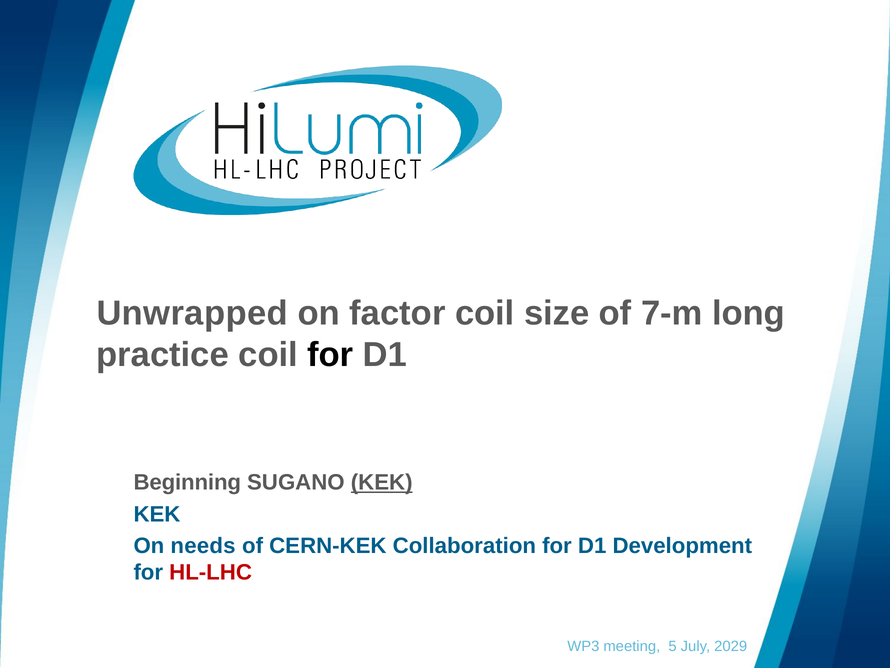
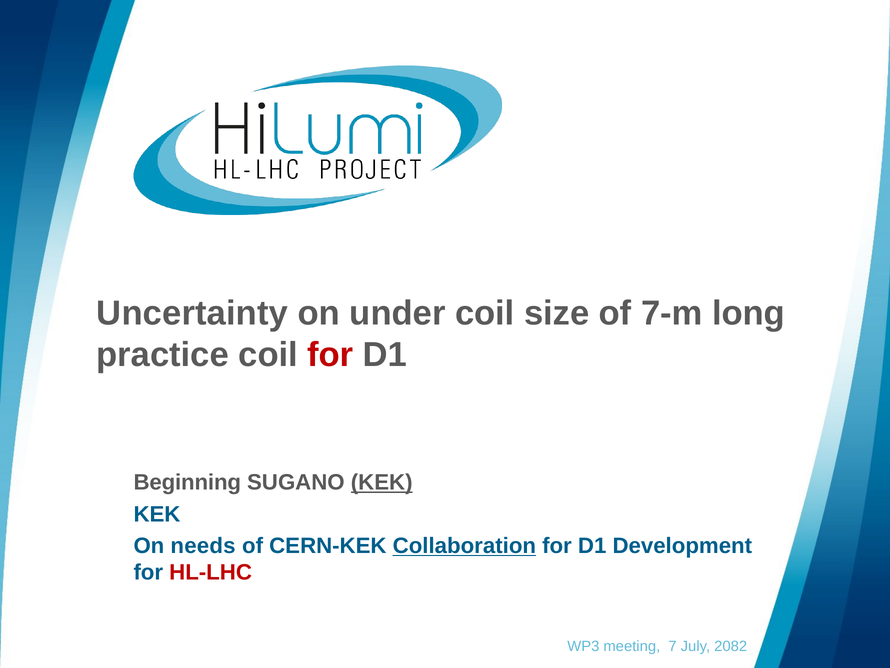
Unwrapped: Unwrapped -> Uncertainty (192, 313)
factor: factor -> under (397, 313)
for colour: black -> red (330, 354)
Collaboration underline: none -> present (464, 545)
5: 5 -> 7 (673, 646)
2029: 2029 -> 2082 (731, 646)
